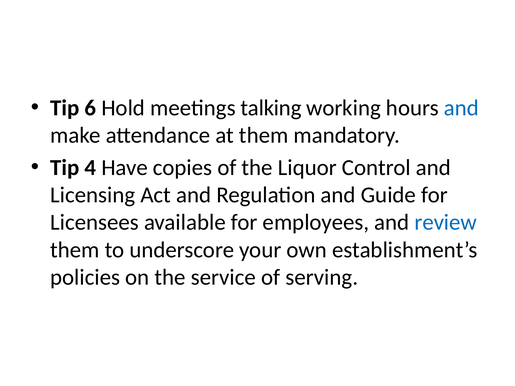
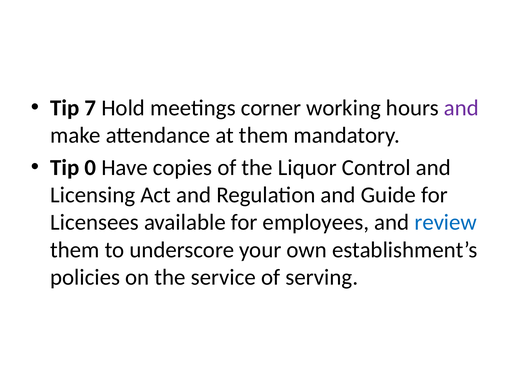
6: 6 -> 7 (90, 108)
talking: talking -> corner (271, 108)
and colour: blue -> purple (461, 108)
4: 4 -> 0 (90, 168)
